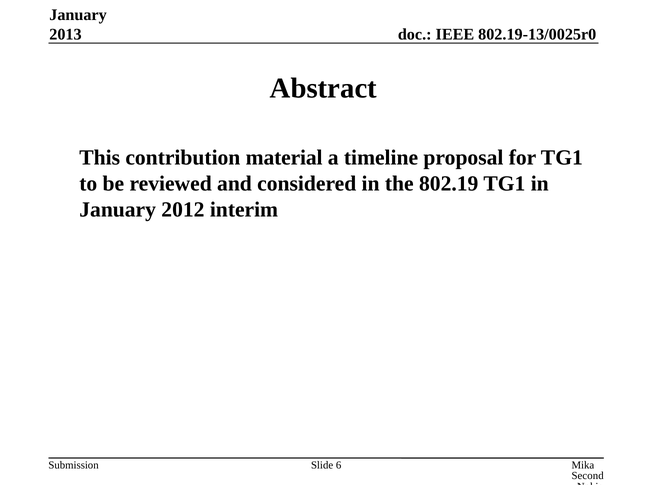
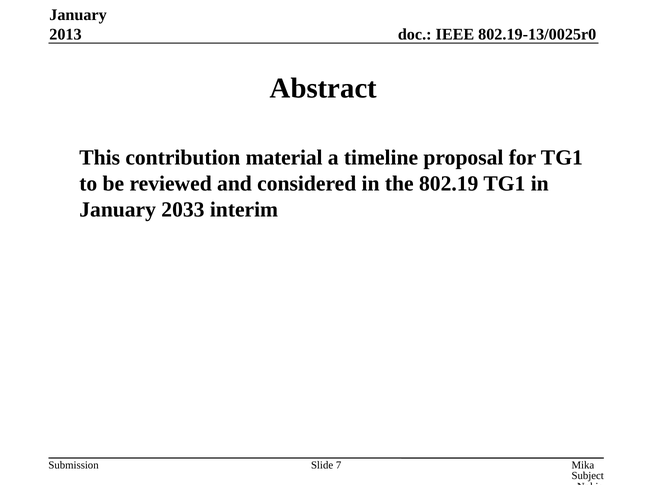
2012: 2012 -> 2033 (183, 210)
6: 6 -> 7 (339, 465)
Second: Second -> Subject (588, 476)
